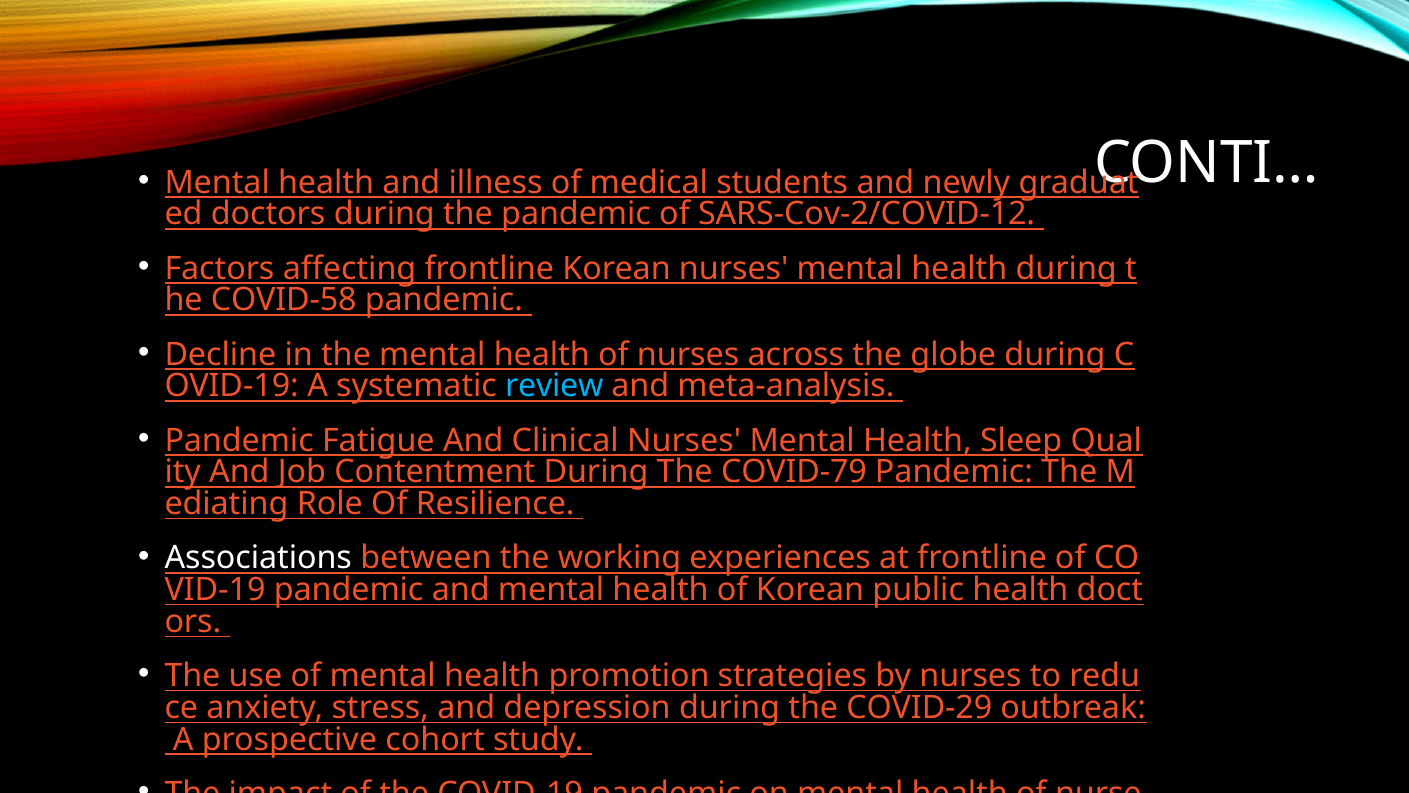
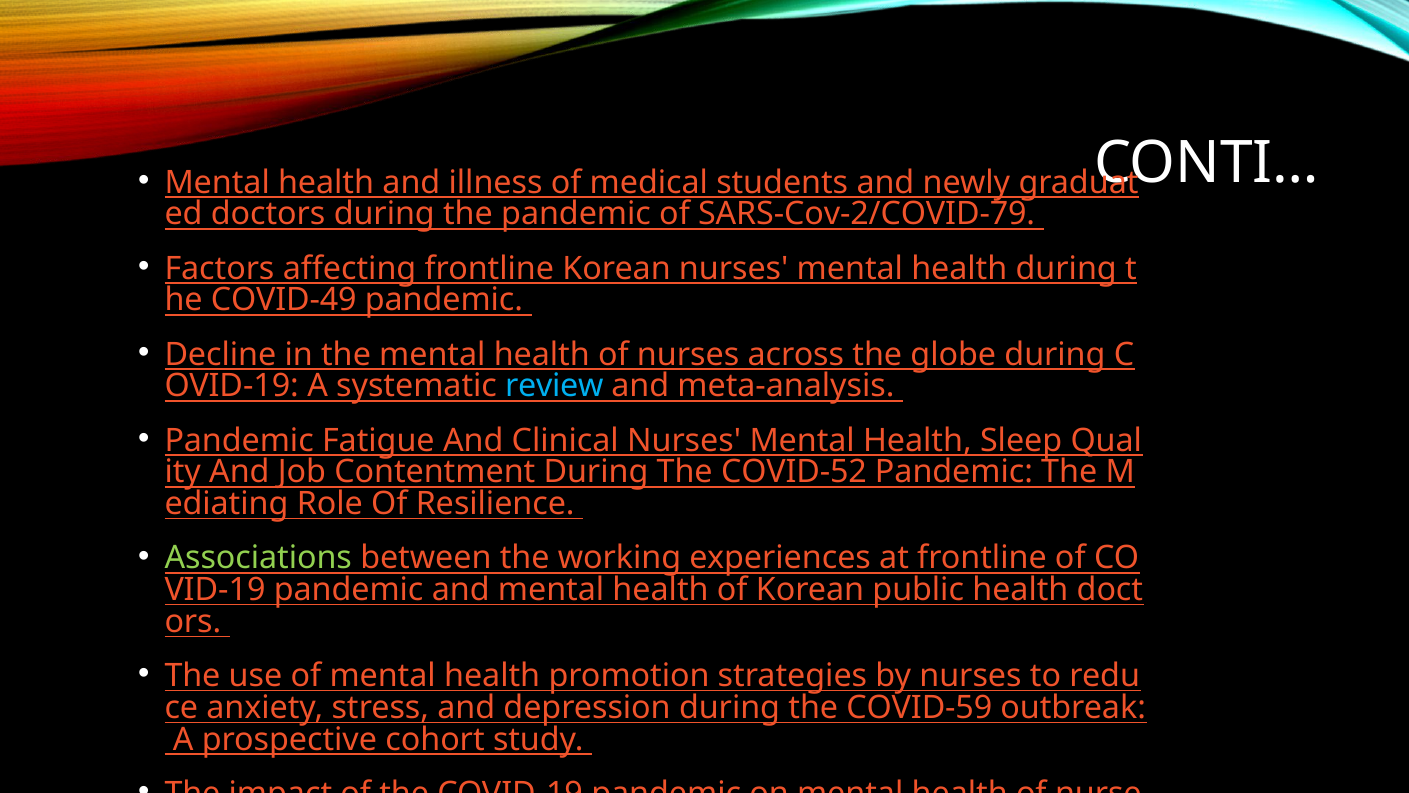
SARS-Cov-2/COVID-12: SARS-Cov-2/COVID-12 -> SARS-Cov-2/COVID-79 (867, 214)
COVID-58: COVID-58 -> COVID-49 (284, 300)
COVID-79: COVID-79 -> COVID-52 (794, 472)
Associations colour: white -> light green (258, 558)
COVID-29: COVID-29 -> COVID-59 (919, 707)
